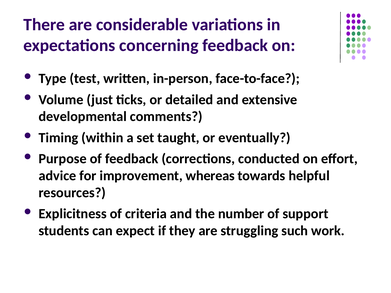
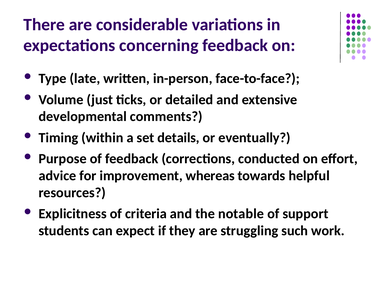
test: test -> late (85, 79)
taught: taught -> details (179, 138)
number: number -> notable (241, 214)
